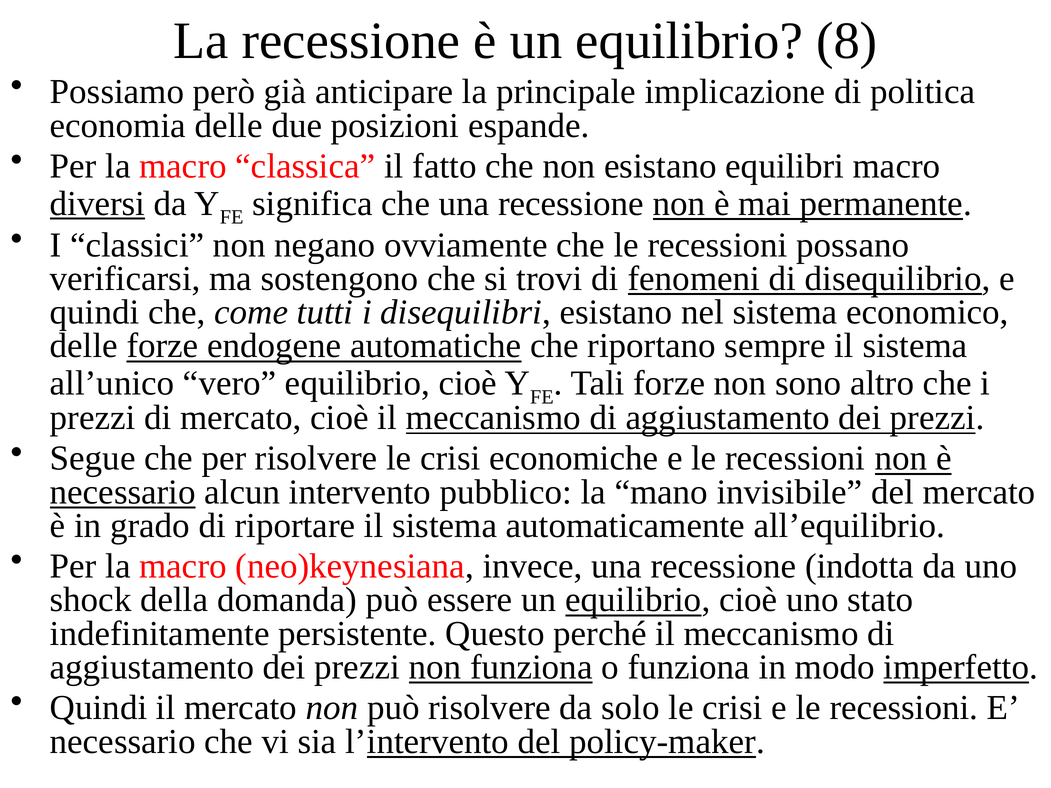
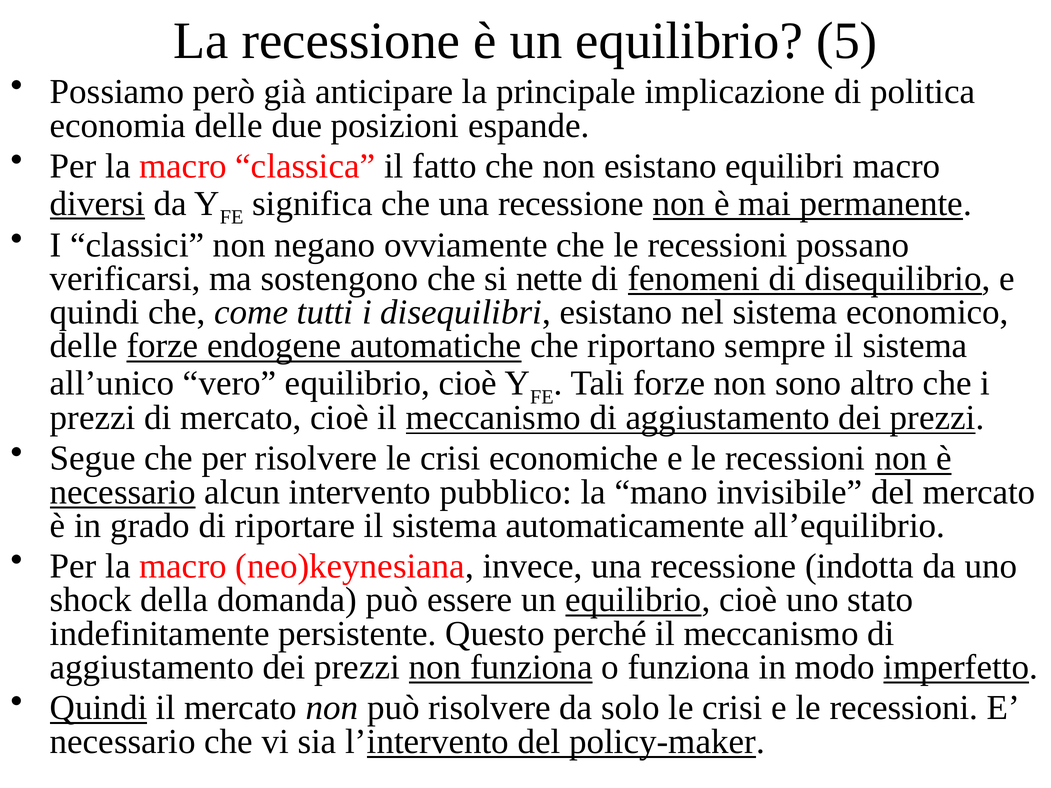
8: 8 -> 5 (847, 41)
trovi: trovi -> nette (550, 279)
Quindi underline: none -> present (99, 708)
